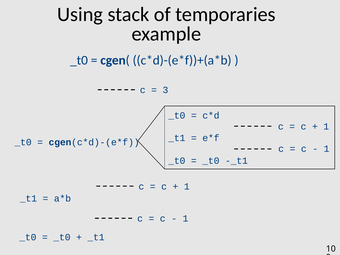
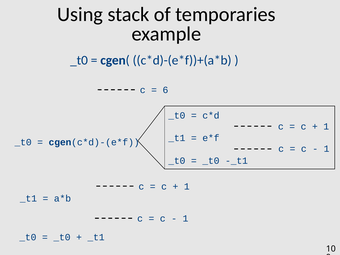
3: 3 -> 6 (165, 90)
